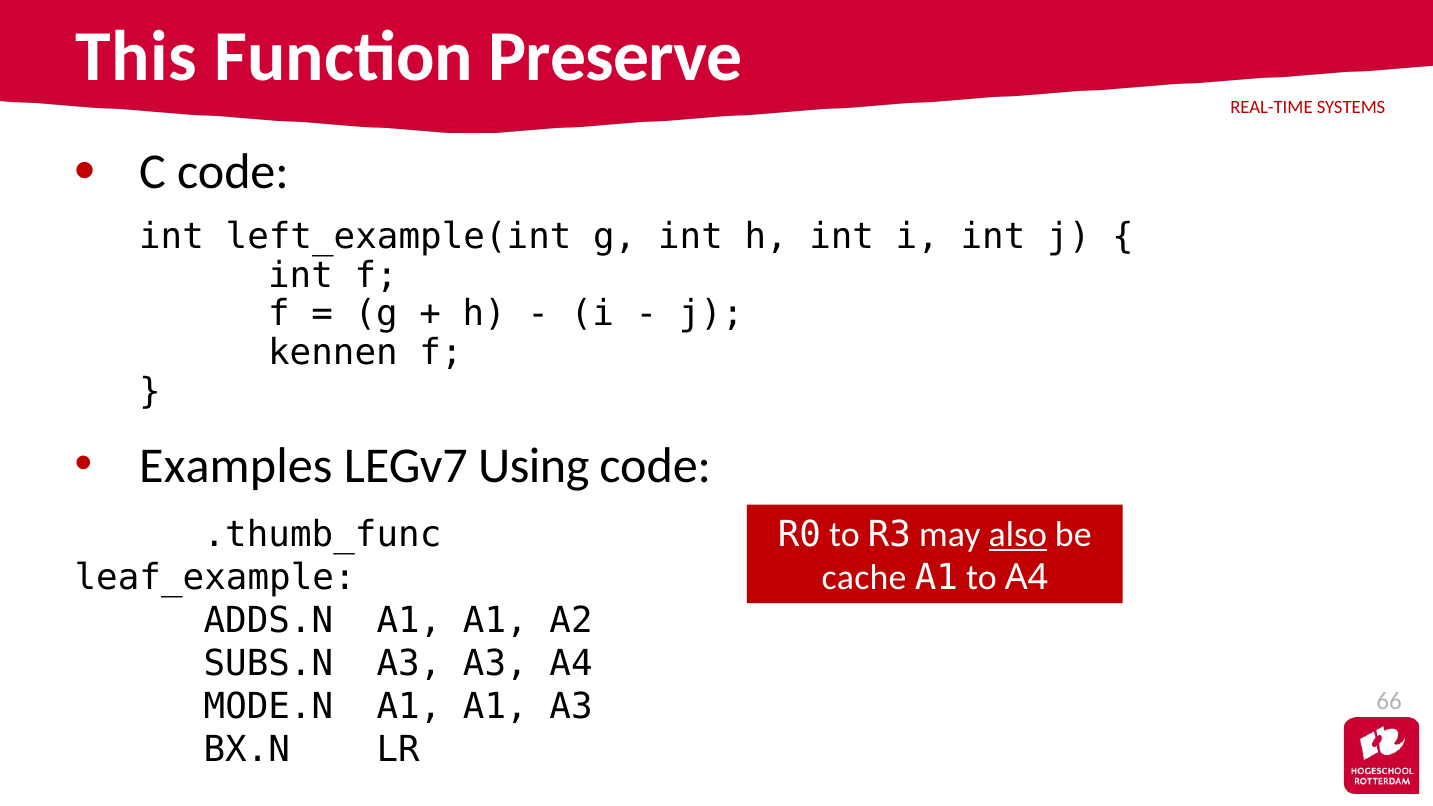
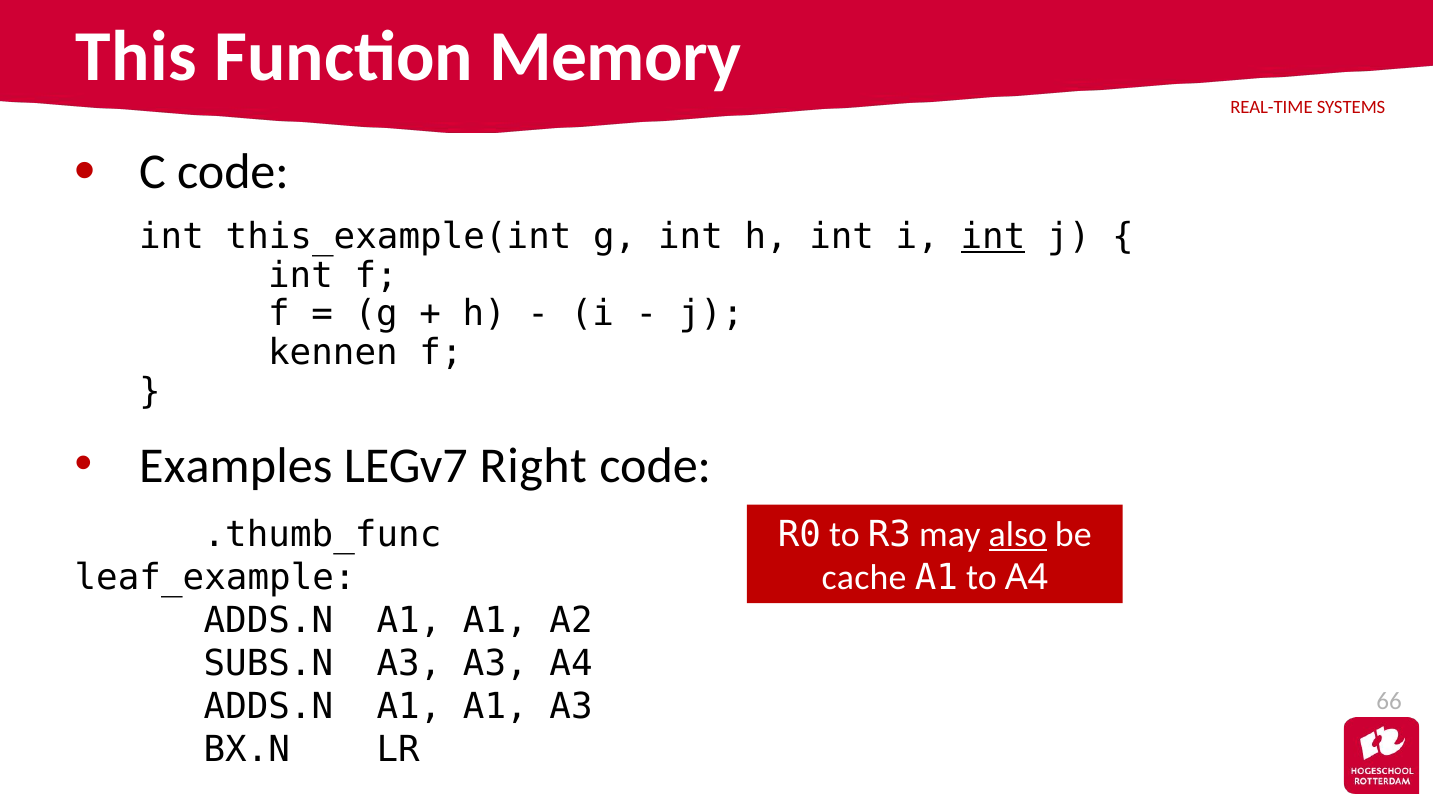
Preserve: Preserve -> Memory (615, 56)
left_example(int: left_example(int -> this_example(int (399, 237)
int underline: none -> present (993, 237)
Using: Using -> Right (533, 466)
MODE.N: MODE.N -> ADDS.N (268, 707)
